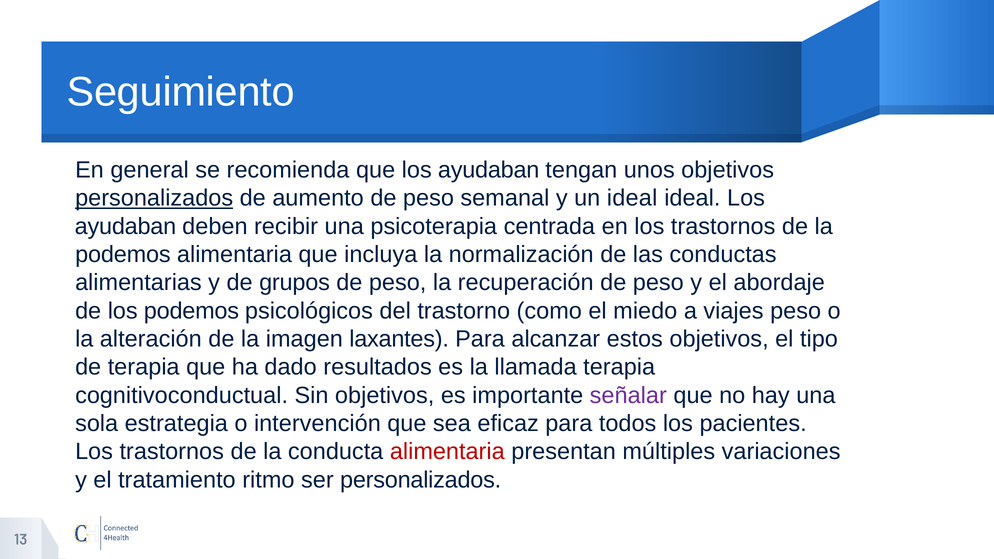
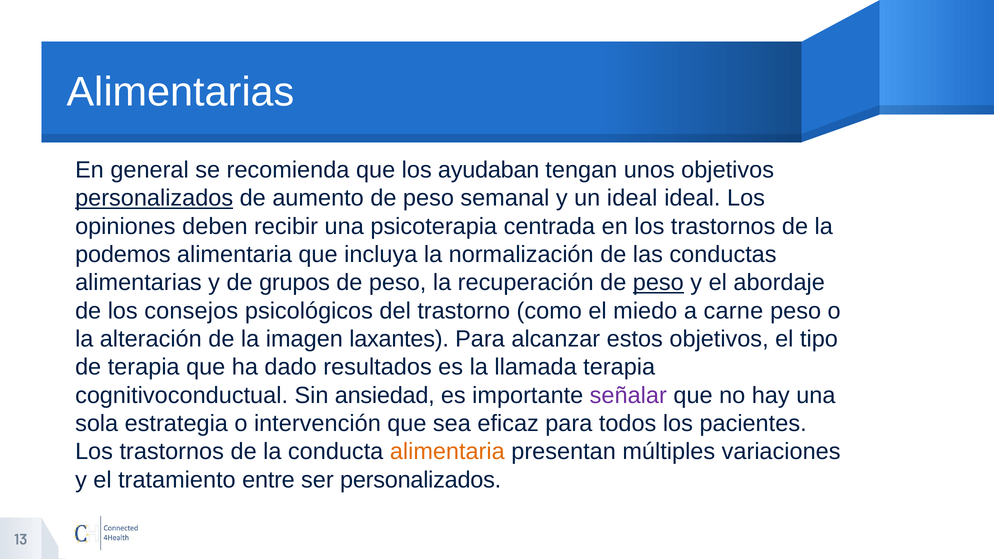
Seguimiento: Seguimiento -> Alimentarias (181, 92)
ayudaban: ayudaban -> opiniones (125, 226)
peso underline: none -> present (658, 283)
los podemos: podemos -> consejos (191, 311)
viajes: viajes -> carne (733, 311)
Sin objetivos: objetivos -> ansiedad (385, 395)
alimentaria colour: red -> orange (447, 452)
ritmo: ritmo -> entre (269, 480)
